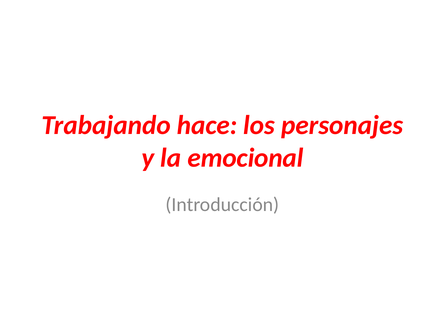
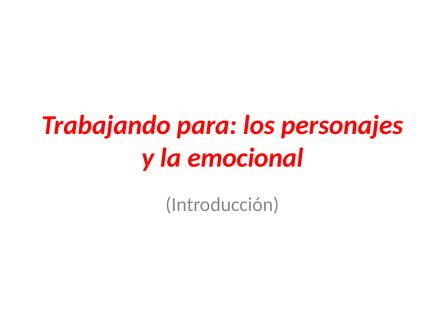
hace: hace -> para (207, 125)
